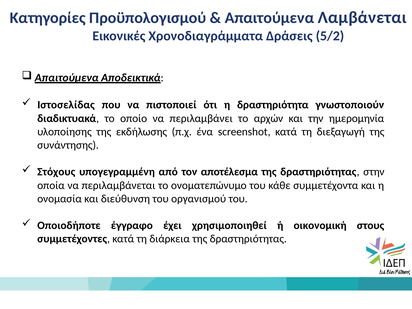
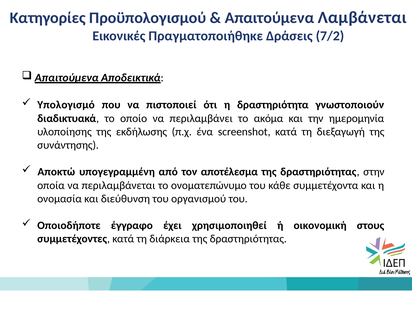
Χρονοδιαγράμματα: Χρονοδιαγράμματα -> Πραγματοποιήθηκε (206, 36)
5/2: 5/2 -> 7/2 (330, 36)
Ιστοσελίδας: Ιστοσελίδας -> Υπολογισμό (66, 105)
αρχών: αρχών -> ακόμα (269, 118)
Στόχους: Στόχους -> Αποκτώ (56, 172)
